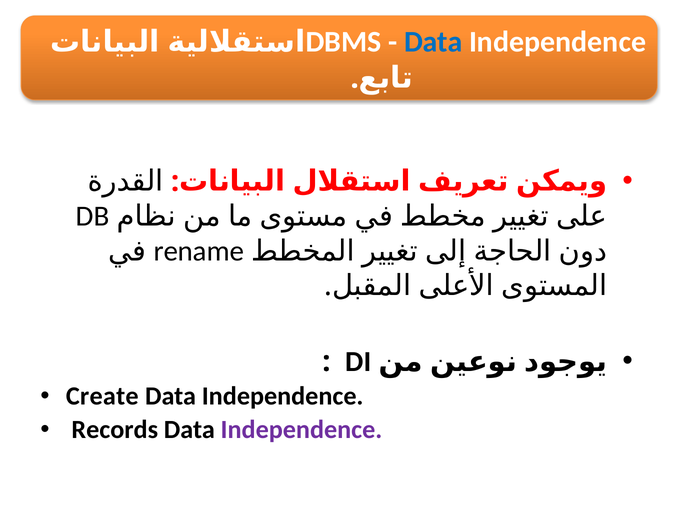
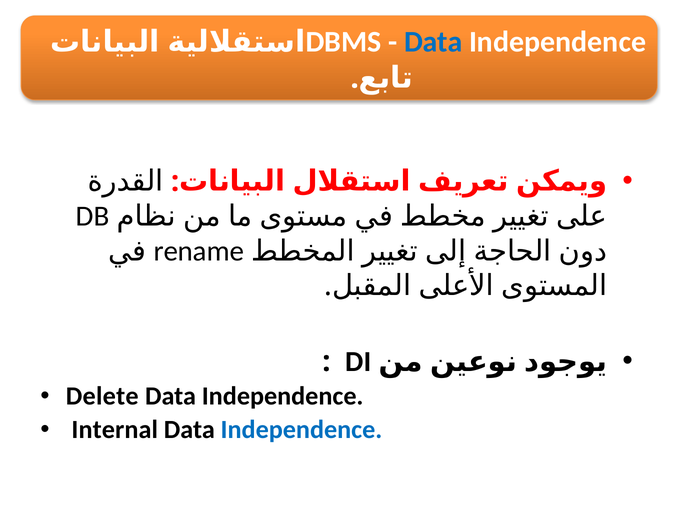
Create: Create -> Delete (102, 396)
Records: Records -> Internal (115, 429)
Independence colour: purple -> blue (301, 429)
